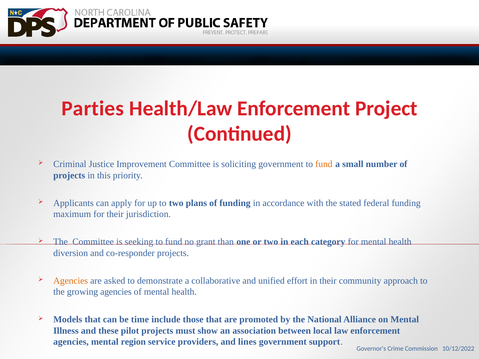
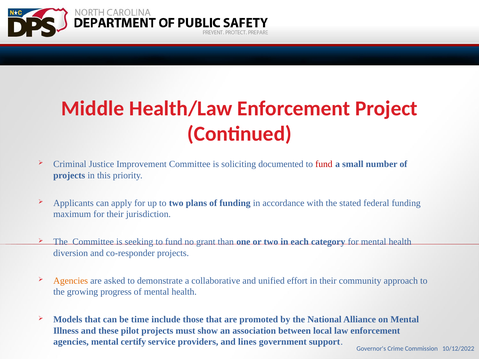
Parties: Parties -> Middle (93, 108)
soliciting government: government -> documented (281, 164)
fund colour: orange -> red (324, 164)
growing agencies: agencies -> progress (116, 292)
region: region -> certify (133, 342)
